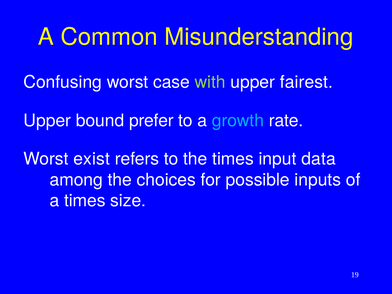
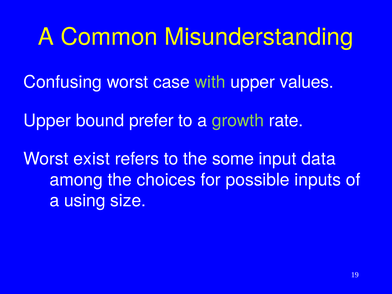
fairest: fairest -> values (307, 82)
growth colour: light blue -> light green (238, 121)
the times: times -> some (233, 159)
a times: times -> using (85, 201)
